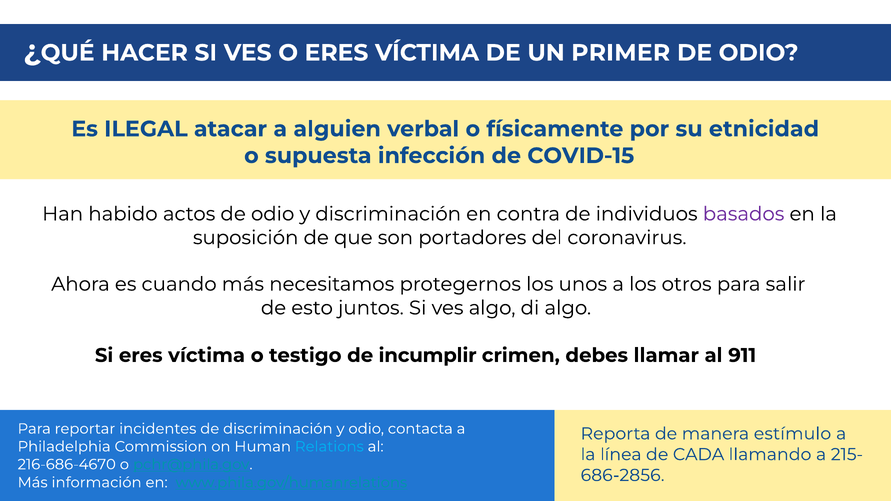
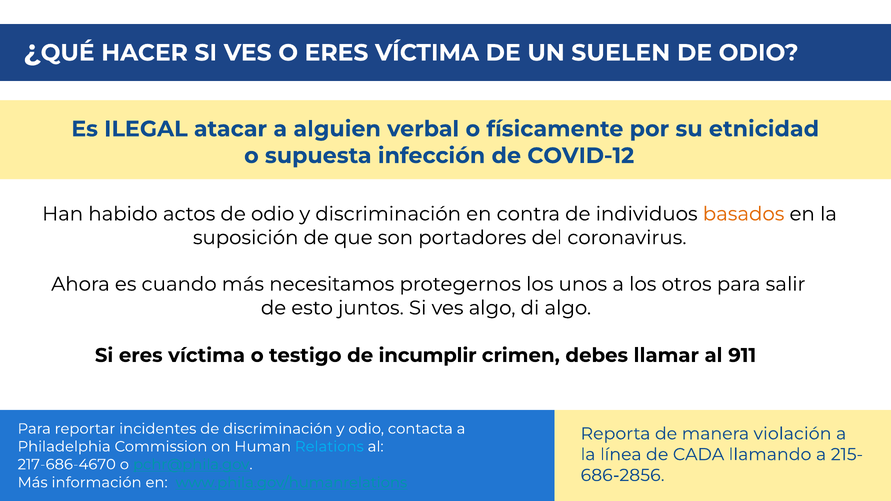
PRIMER: PRIMER -> SUELEN (621, 53)
COVID-15: COVID-15 -> COVID-12 (581, 156)
basados colour: purple -> orange (744, 214)
estímulo: estímulo -> violación (793, 434)
216-686-4670: 216-686-4670 -> 217-686-4670 (67, 465)
